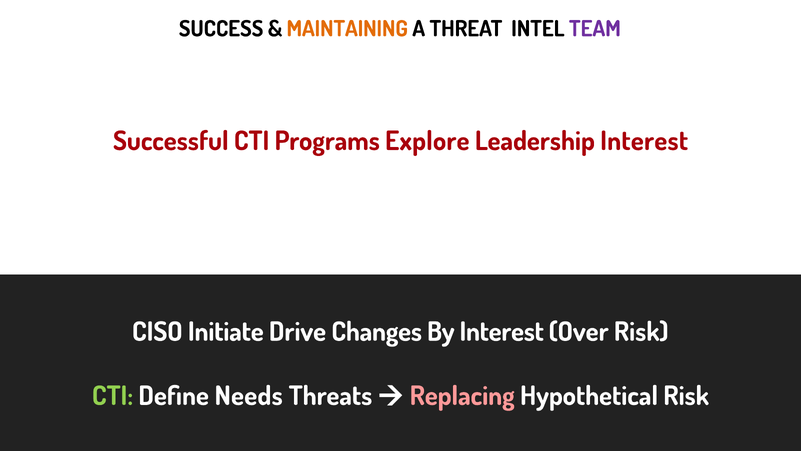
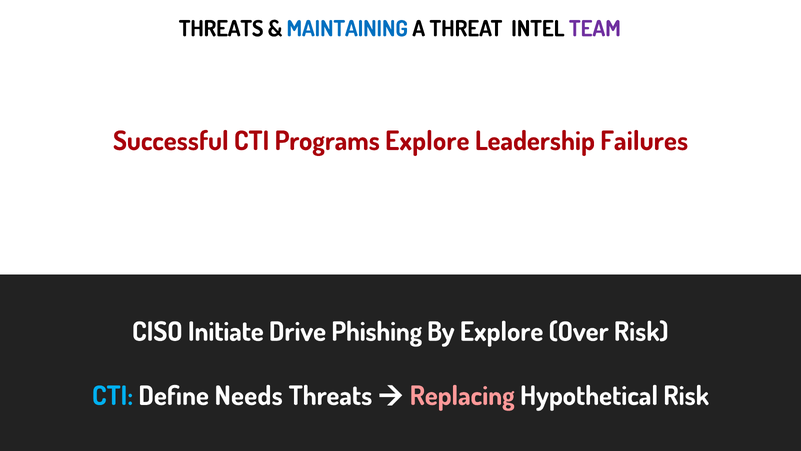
SUCCESS: SUCCESS -> THREATS (221, 29)
MAINTAINING colour: orange -> blue (347, 29)
Leadership Interest: Interest -> Failures (644, 141)
Changes: Changes -> Phishing (377, 332)
By Interest: Interest -> Explore (502, 332)
CTI colour: light green -> light blue (113, 396)
